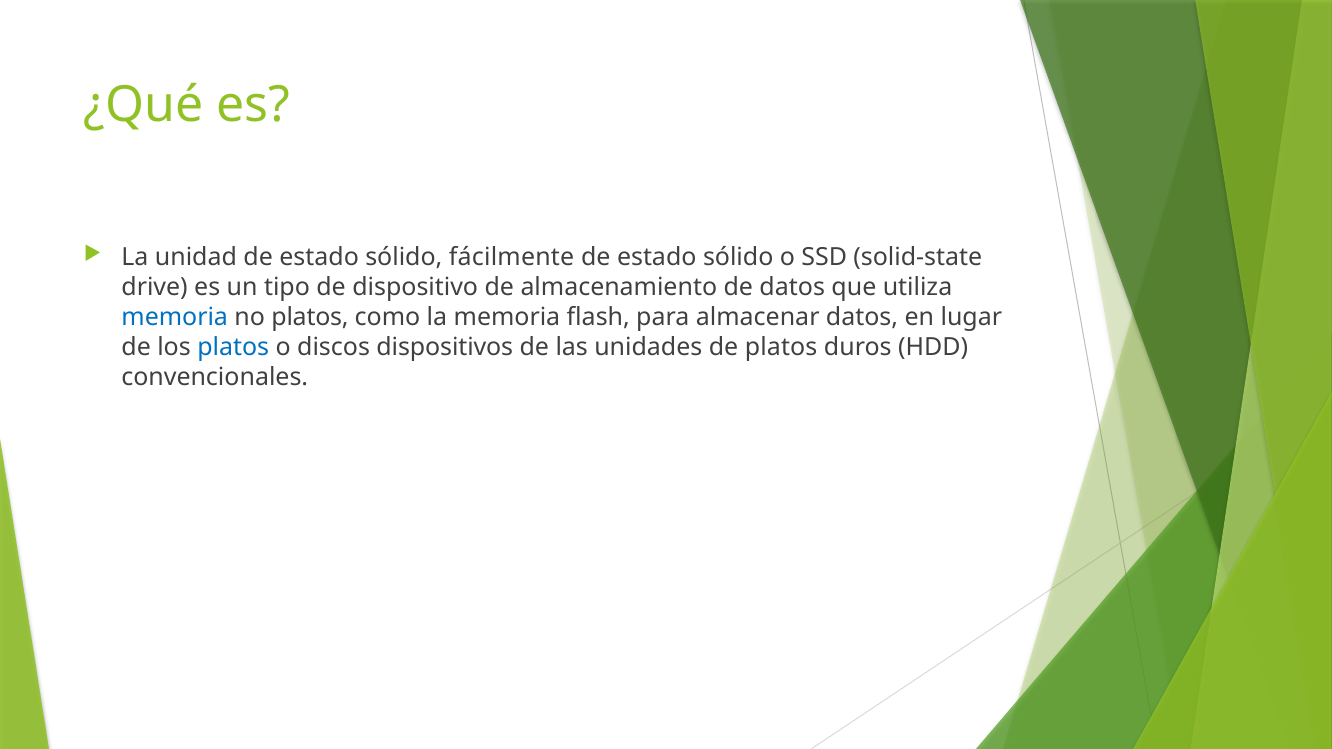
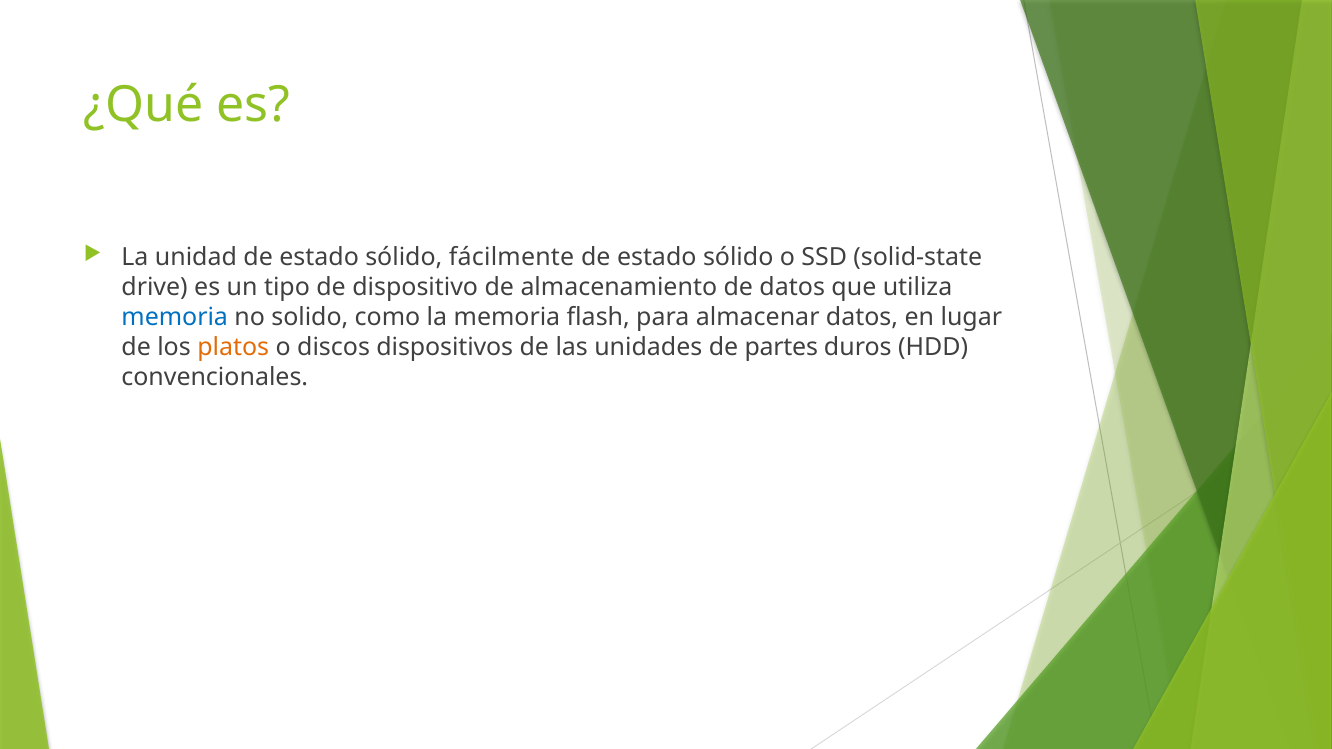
no platos: platos -> solido (310, 318)
platos colour: blue -> orange (233, 348)
de platos: platos -> partes (781, 348)
